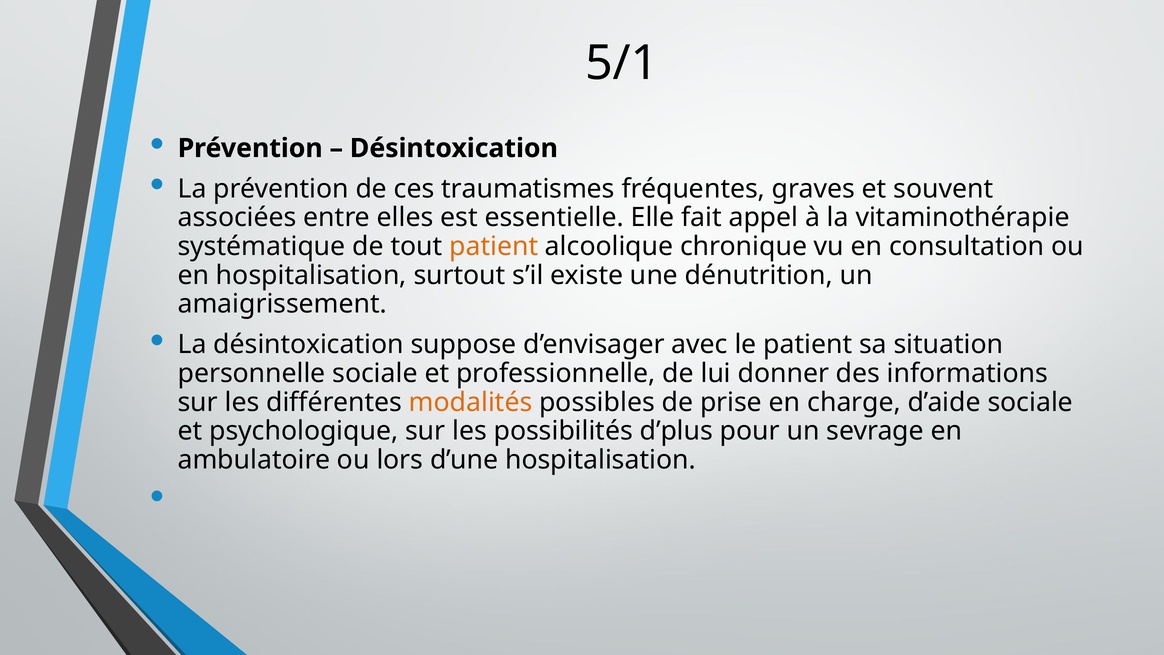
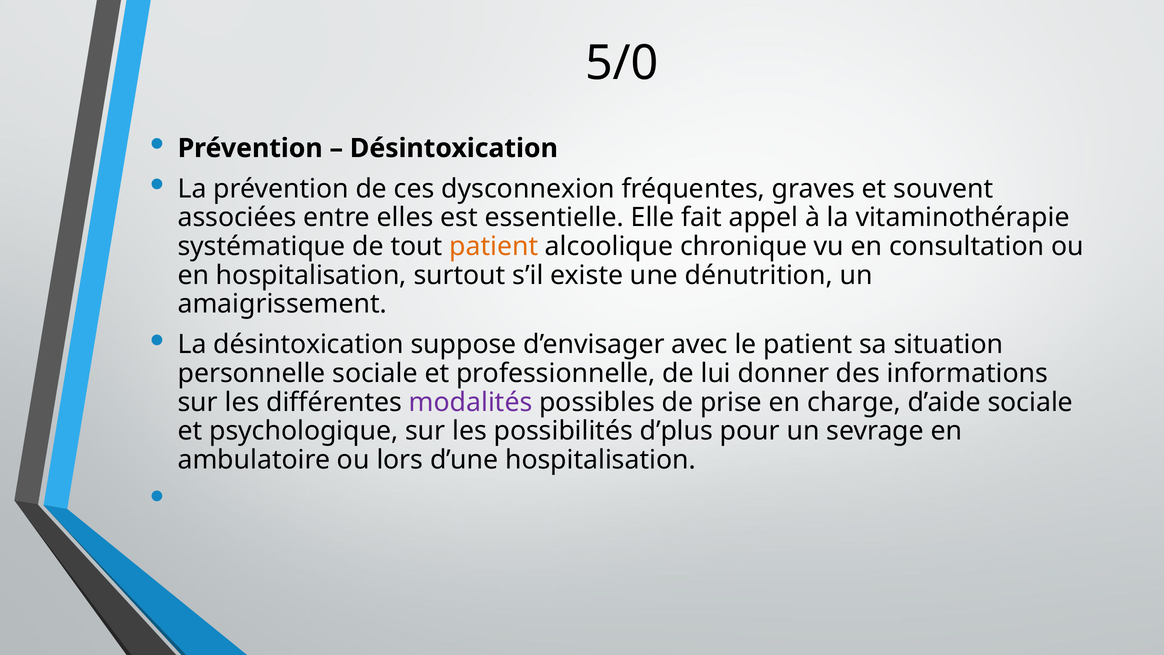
5/1: 5/1 -> 5/0 (622, 63)
traumatismes: traumatismes -> dysconnexion (528, 189)
modalités colour: orange -> purple (471, 402)
